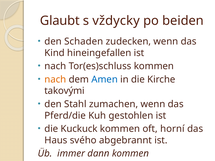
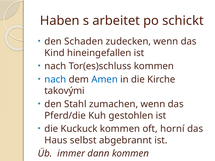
Glaubt: Glaubt -> Haben (60, 21)
vždycky: vždycky -> arbeitet (116, 21)
beiden: beiden -> schickt (183, 21)
nach colour: orange -> blue (55, 80)
svého: svého -> selbst (83, 140)
